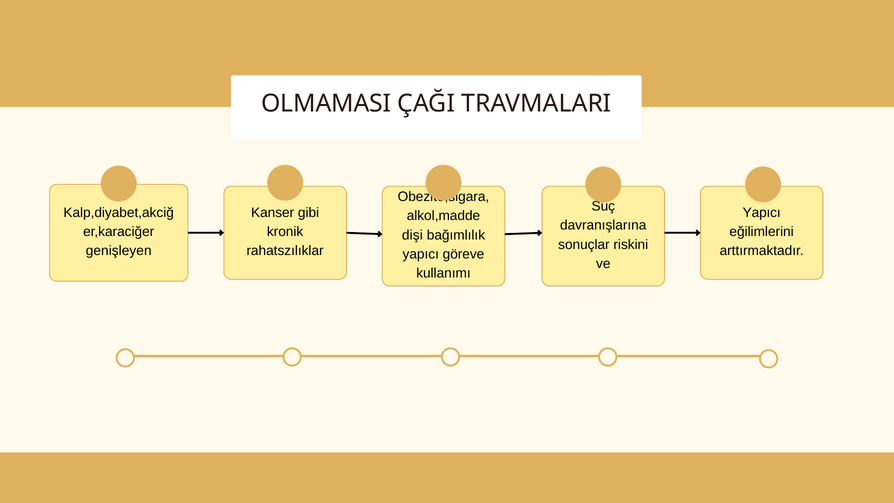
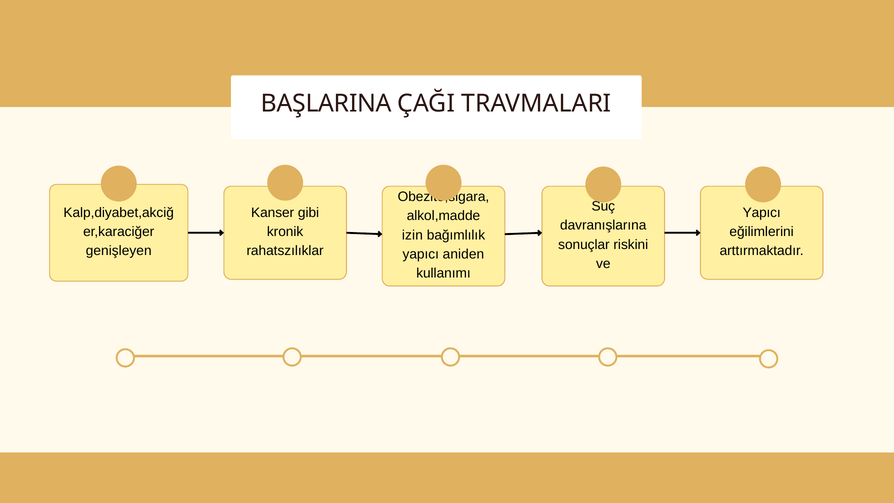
OLMAMASI: OLMAMASI -> BAŞLARINA (326, 103)
dişi: dişi -> izin (412, 235)
göreve: göreve -> aniden (463, 254)
